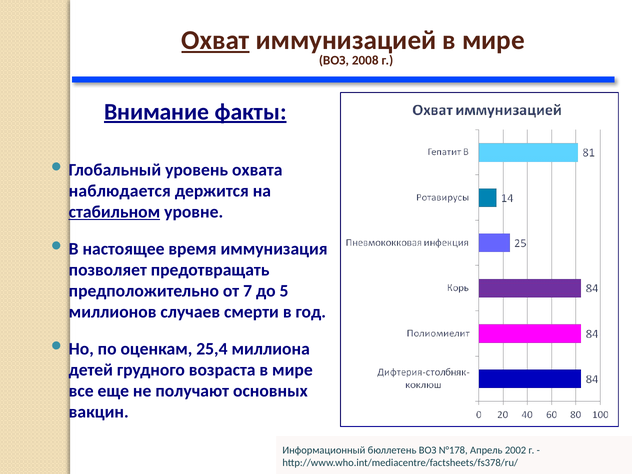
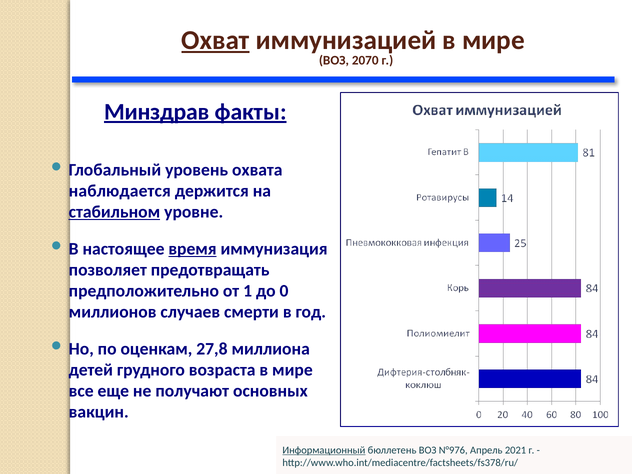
2008: 2008 -> 2070 (365, 60)
Внимание: Внимание -> Минздрав (157, 112)
время underline: none -> present (193, 249)
7: 7 -> 1 (248, 291)
5: 5 -> 0 (284, 291)
25,4: 25,4 -> 27,8 (212, 349)
Информационный underline: none -> present (324, 450)
N°178: N°178 -> N°976 (453, 450)
2002: 2002 -> 2021 (516, 450)
